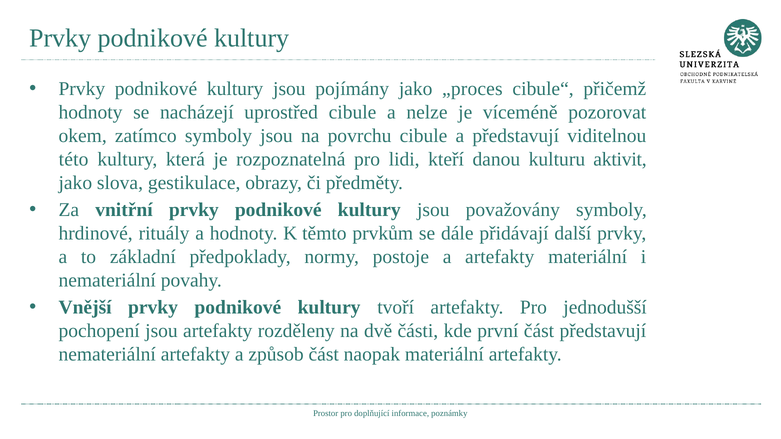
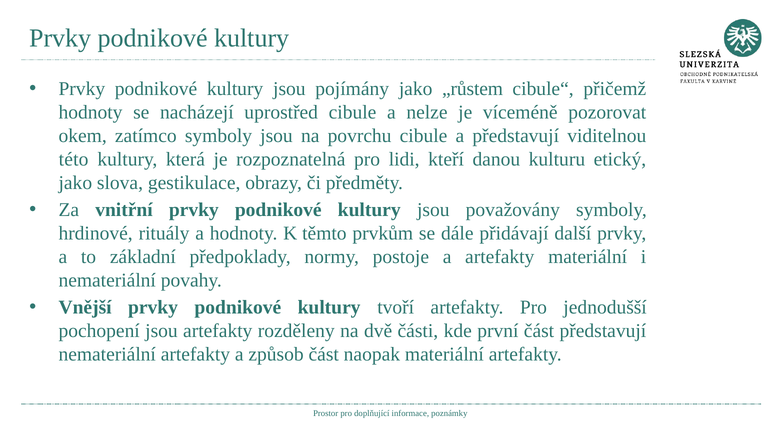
„proces: „proces -> „růstem (473, 89)
aktivit: aktivit -> etický (620, 159)
